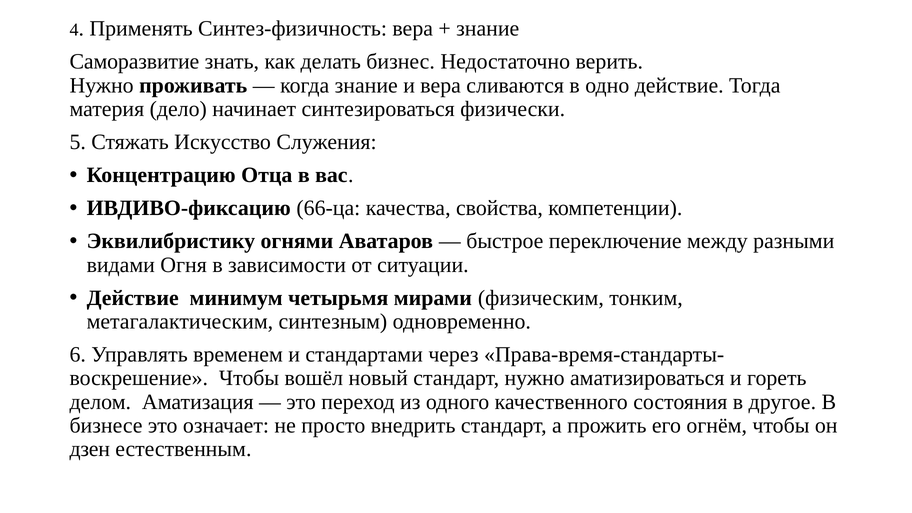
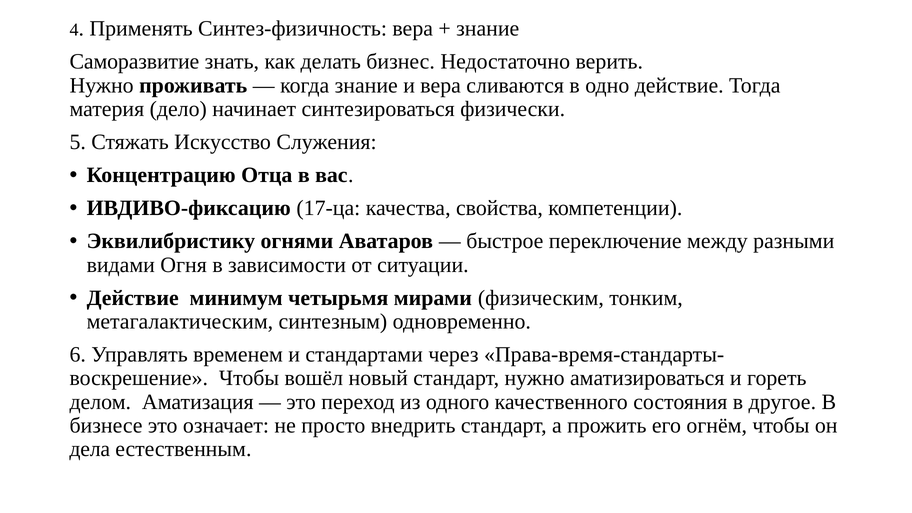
66-ца: 66-ца -> 17-ца (328, 208)
дзен: дзен -> дела (90, 449)
